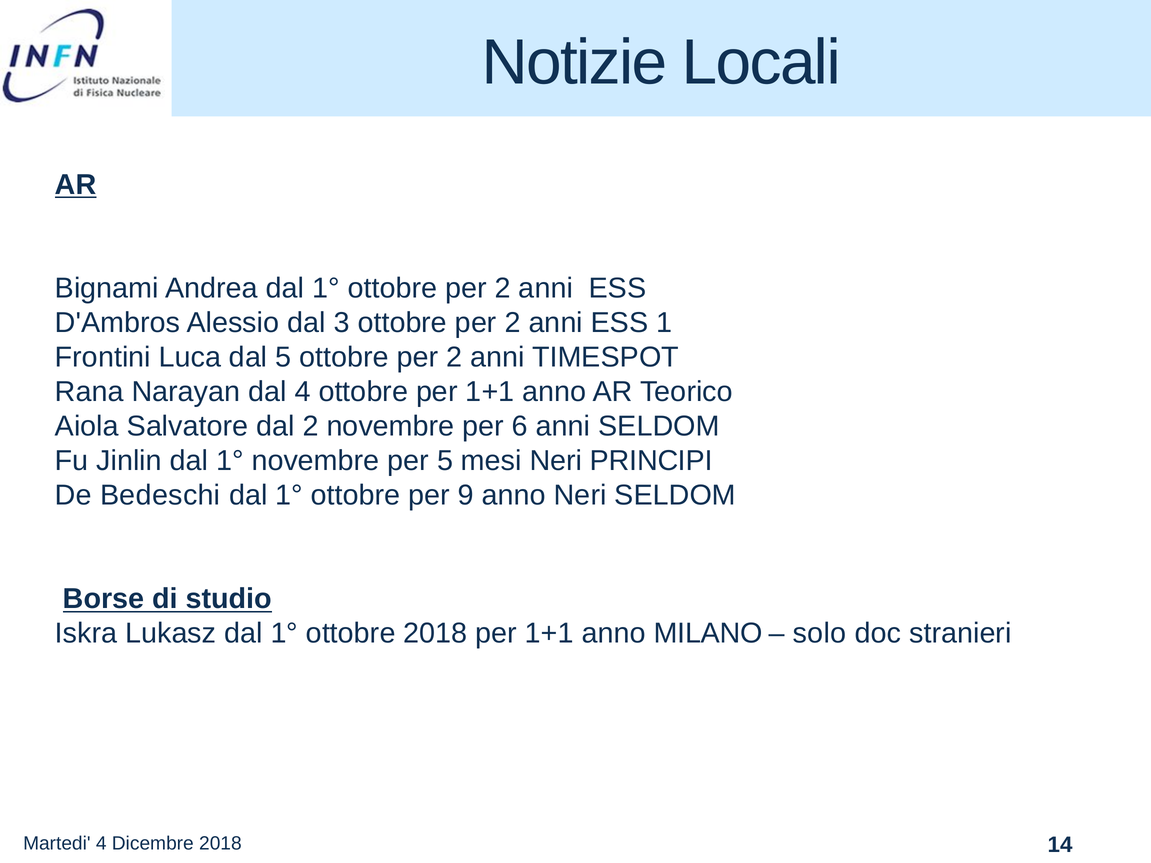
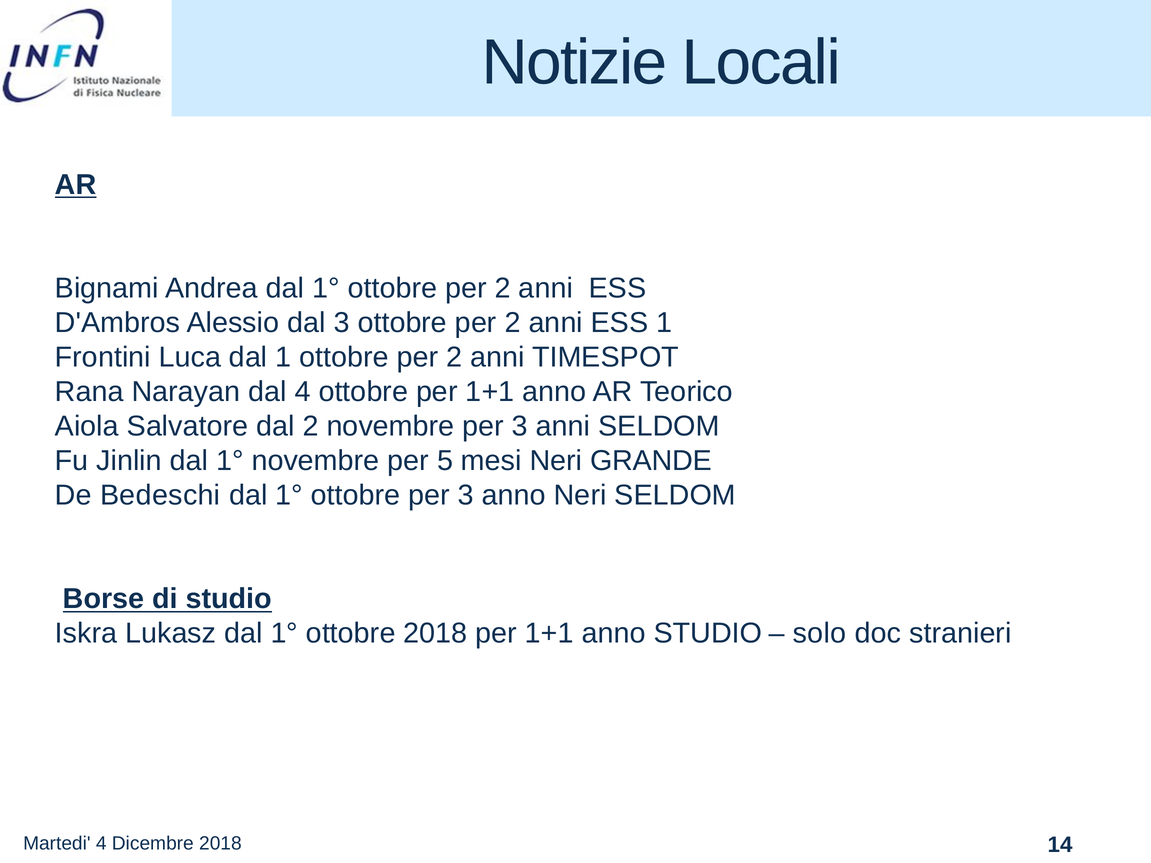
dal 5: 5 -> 1 (283, 357)
novembre per 6: 6 -> 3 (520, 426)
PRINCIPI: PRINCIPI -> GRANDE (651, 461)
ottobre per 9: 9 -> 3 (466, 495)
anno MILANO: MILANO -> STUDIO (708, 634)
